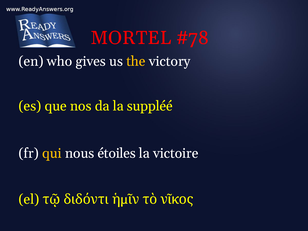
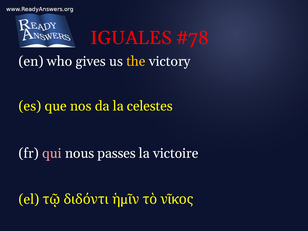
MORTEL: MORTEL -> IGUALES (131, 38)
suppléé: suppléé -> celestes (150, 106)
qui colour: yellow -> pink (52, 153)
étoiles: étoiles -> passes (117, 153)
